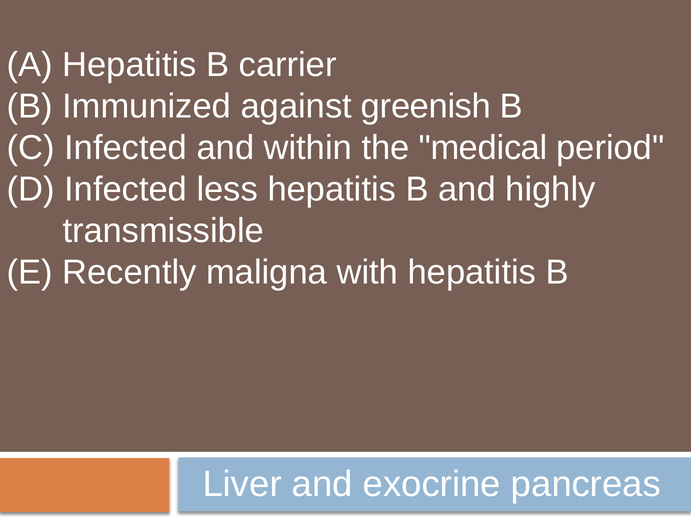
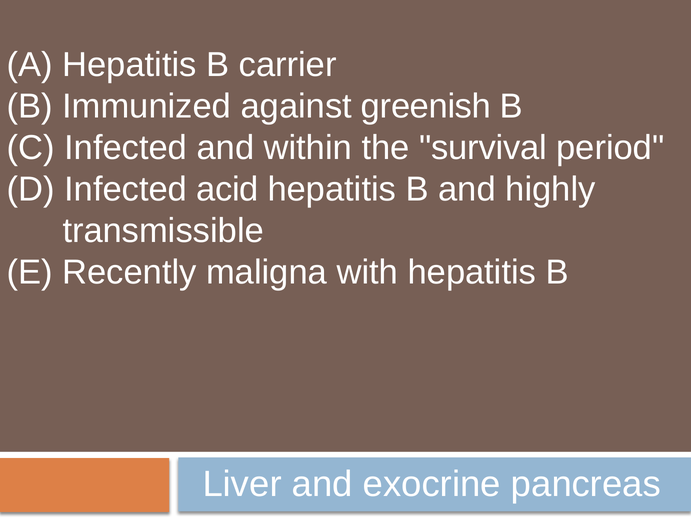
medical: medical -> survival (483, 148)
less: less -> acid (227, 189)
